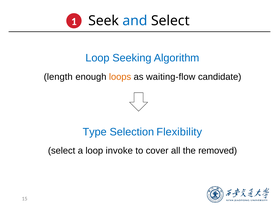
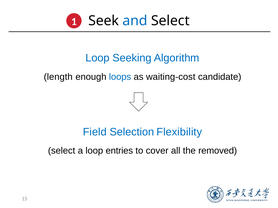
loops colour: orange -> blue (120, 77)
waiting-flow: waiting-flow -> waiting-cost (171, 77)
Type: Type -> Field (95, 132)
invoke: invoke -> entries (119, 151)
